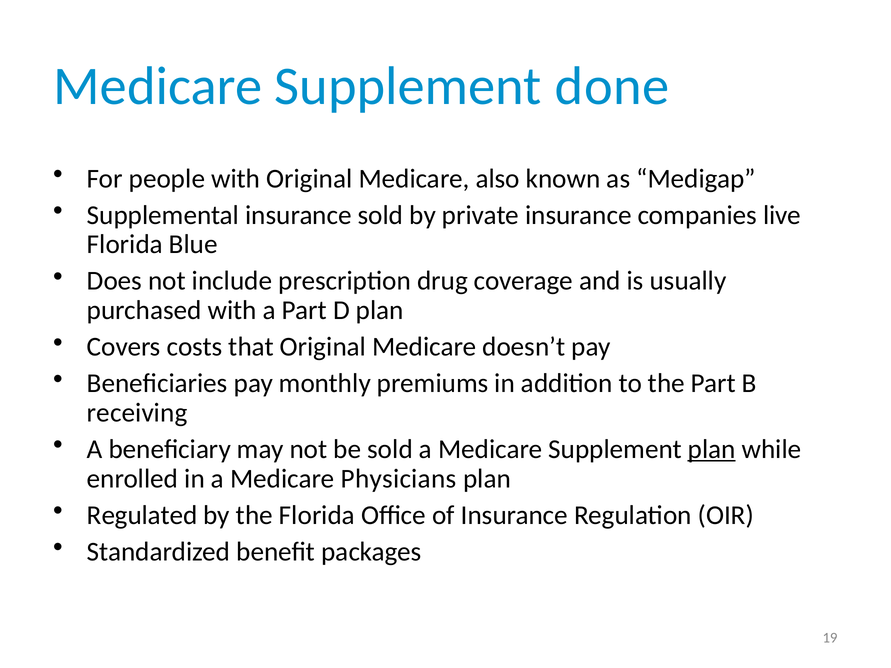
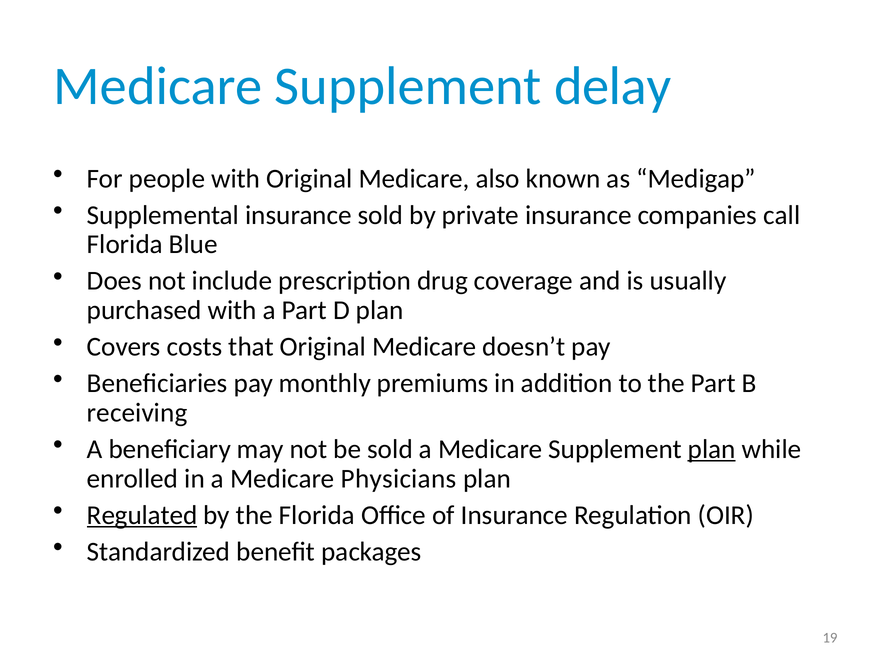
done: done -> delay (613, 86)
live: live -> call (782, 215)
Regulated underline: none -> present (142, 515)
